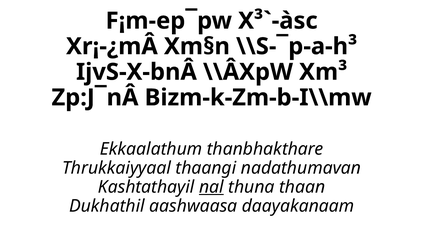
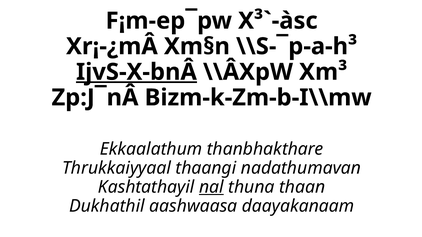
IjvS-X-bnÂ underline: none -> present (136, 72)
